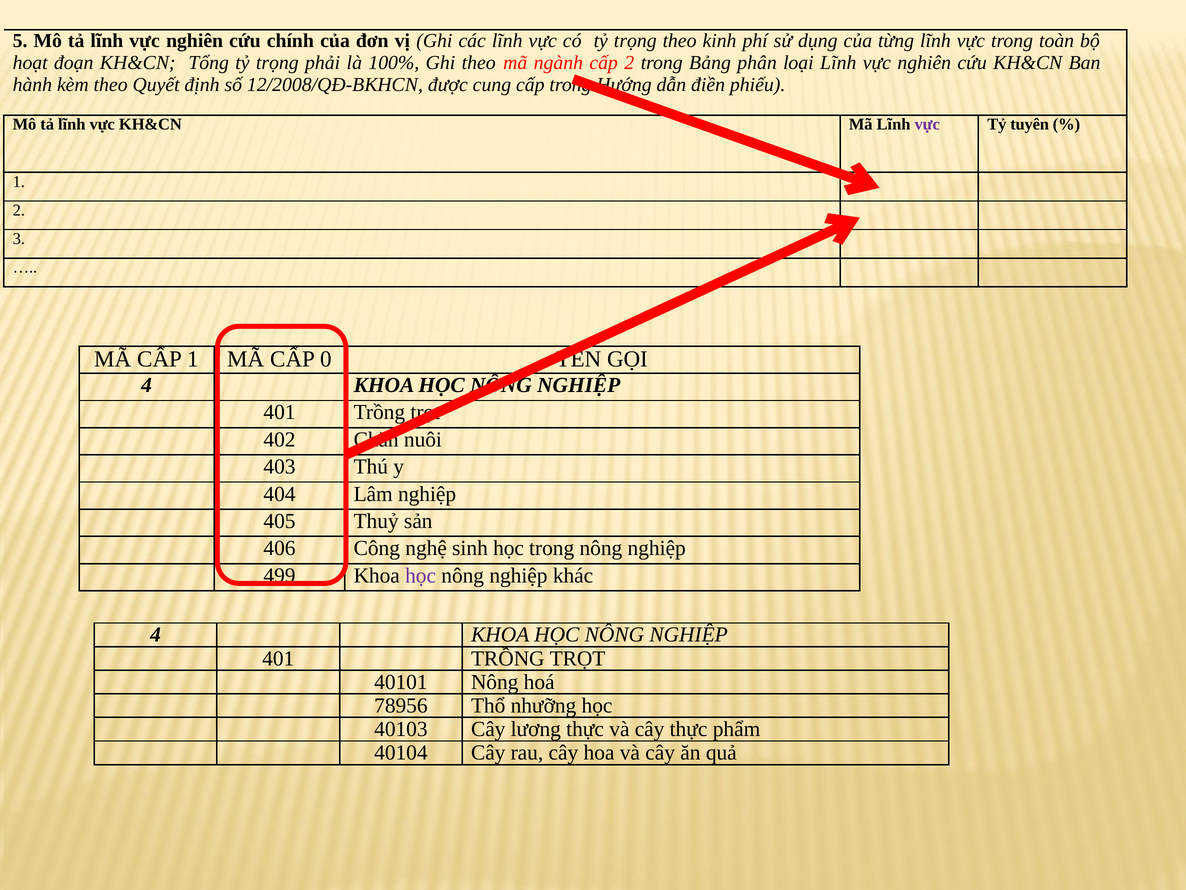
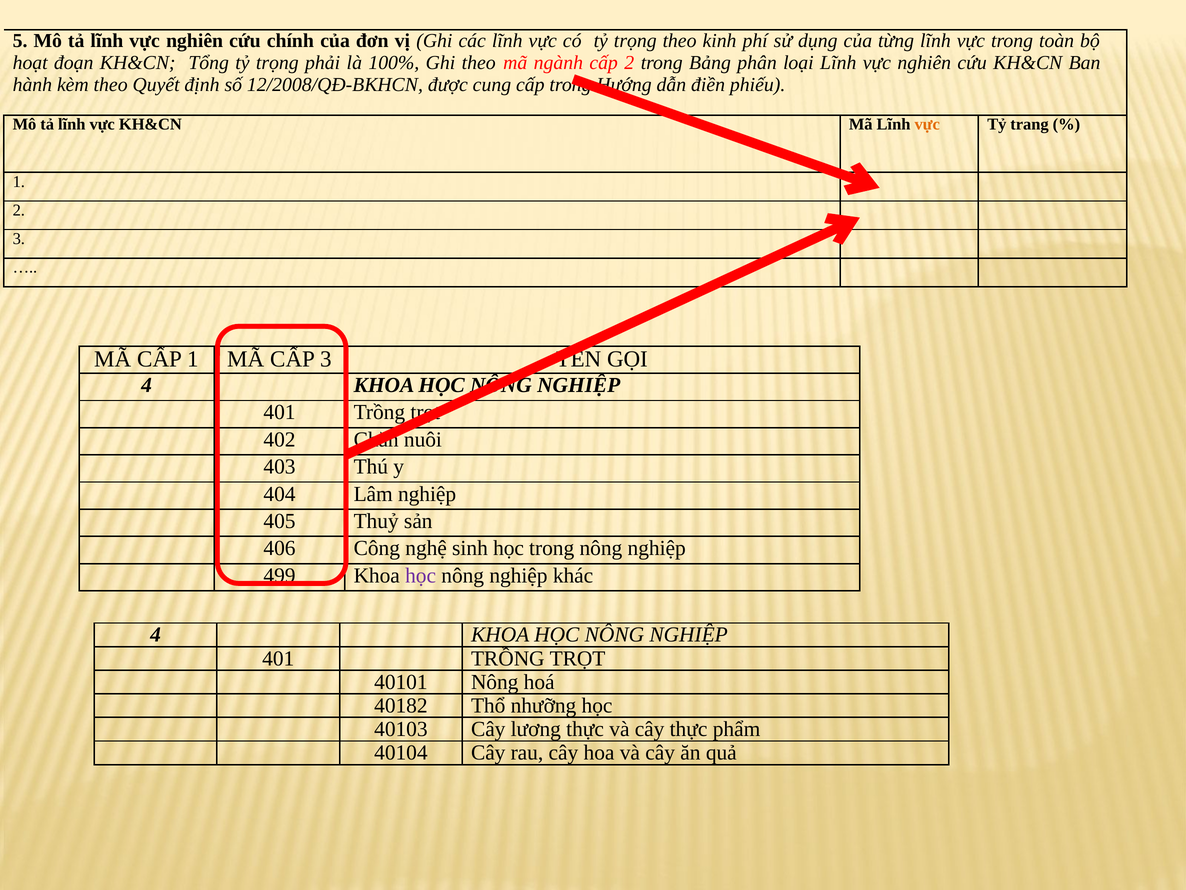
vực colour: purple -> orange (927, 124)
tuyên: tuyên -> trang (1030, 124)
CẤP 0: 0 -> 3 (326, 359)
78956: 78956 -> 40182 (401, 705)
